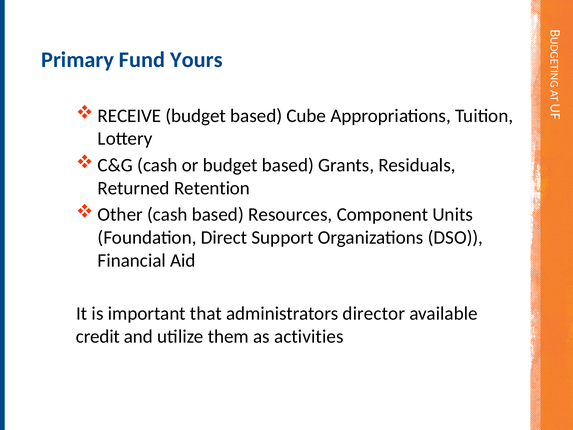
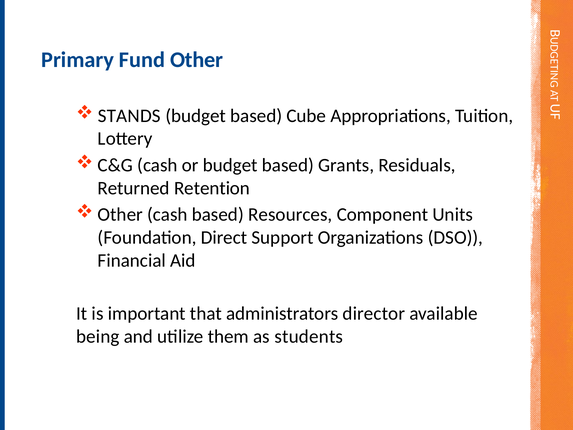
Fund Yours: Yours -> Other (197, 60)
RECEIVE: RECEIVE -> STANDS (129, 116)
credit: credit -> being (98, 336)
activities: activities -> students (309, 336)
